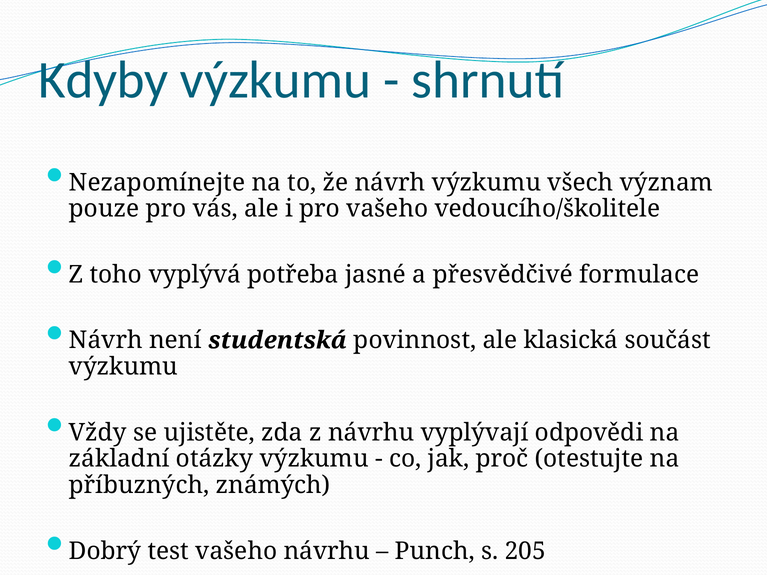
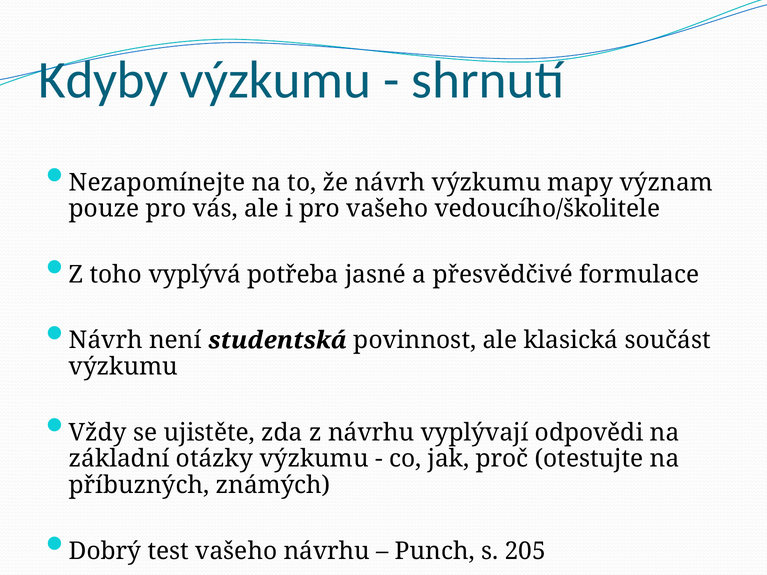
všech: všech -> mapy (580, 183)
